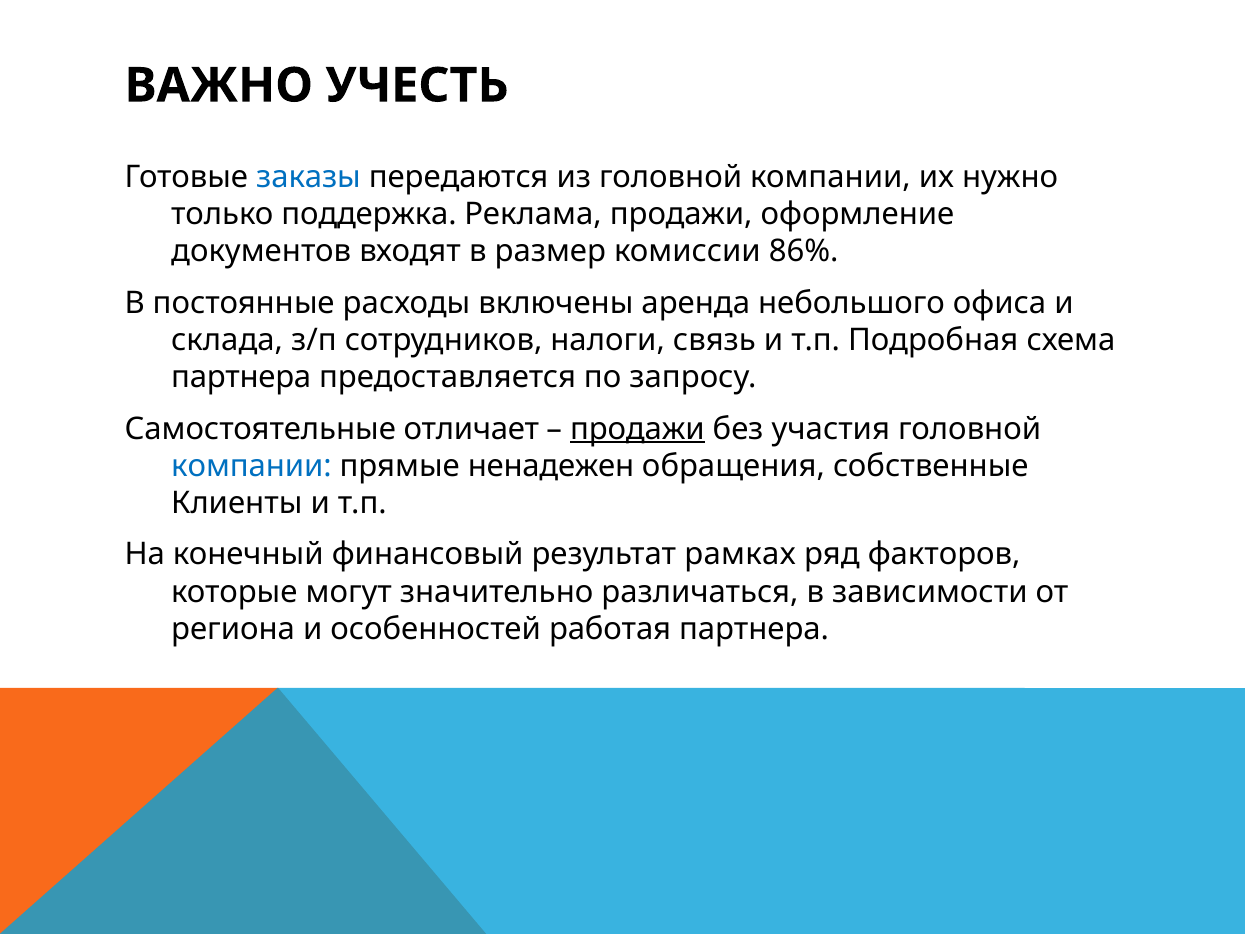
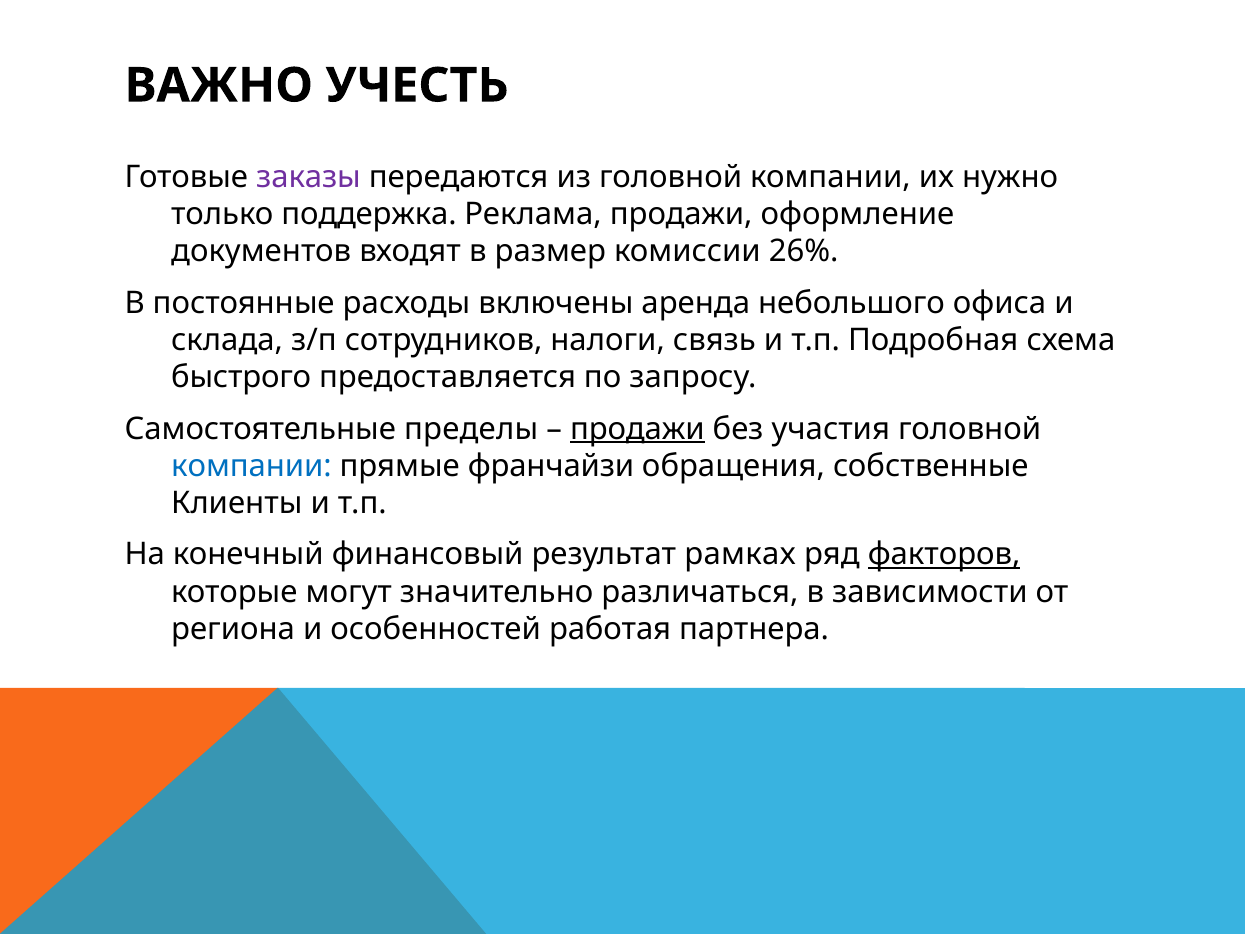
заказы colour: blue -> purple (309, 177)
86%: 86% -> 26% (804, 252)
партнера: партнера -> быстрого (241, 377)
отличает: отличает -> пределы (471, 429)
ненадежен: ненадежен -> франчайзи (551, 466)
факторов underline: none -> present (944, 555)
